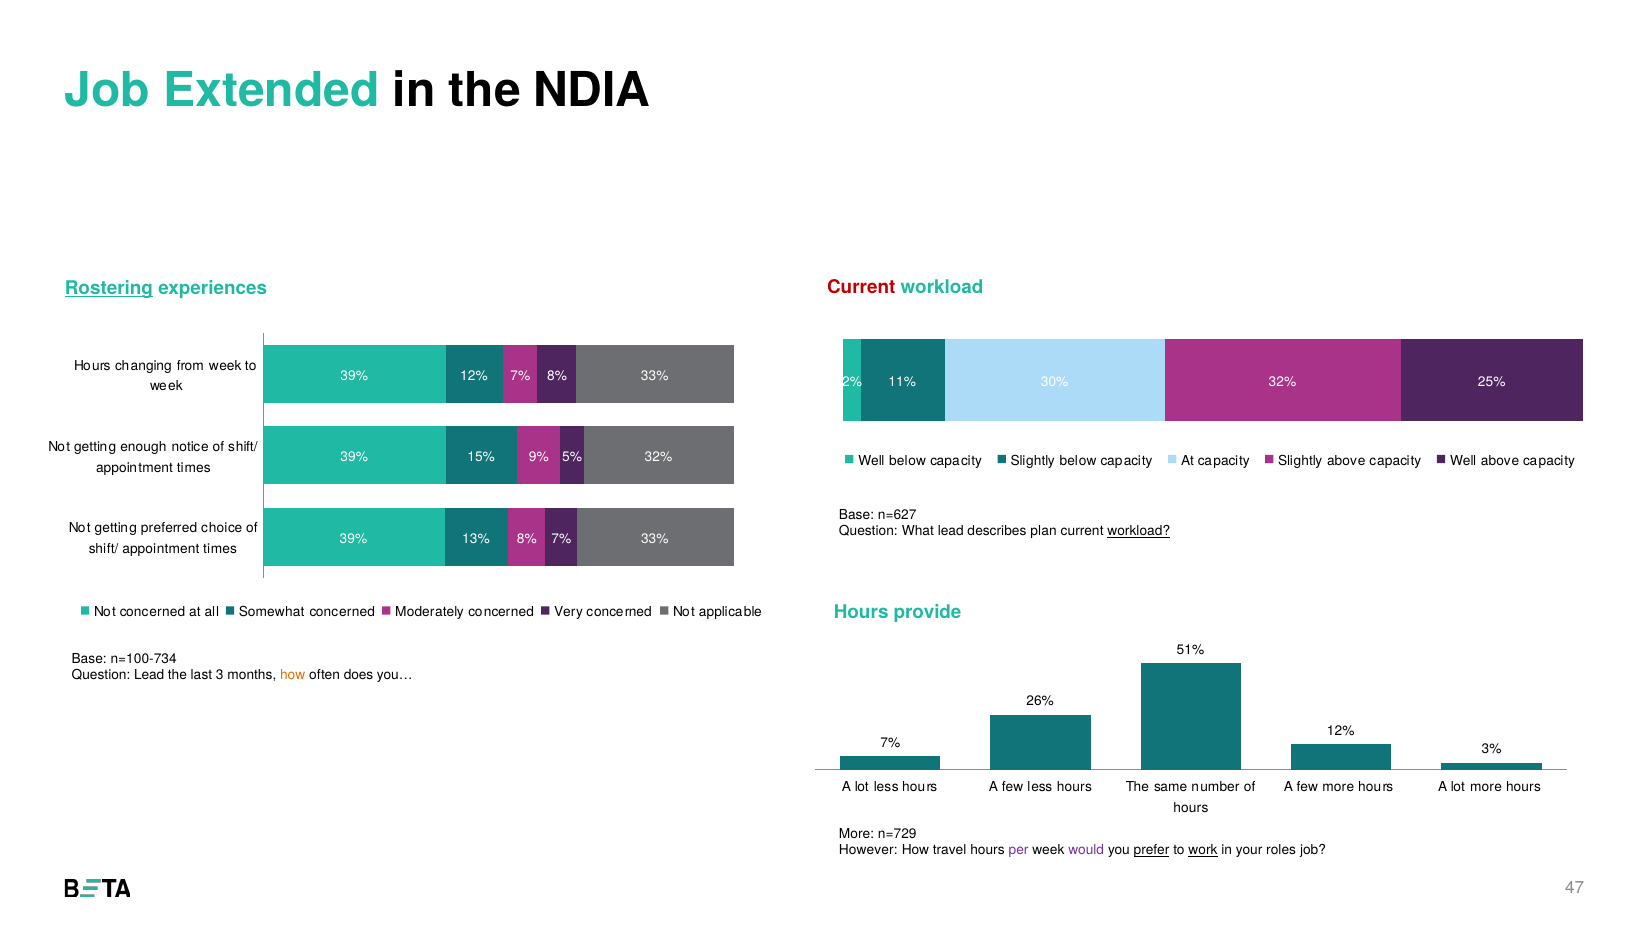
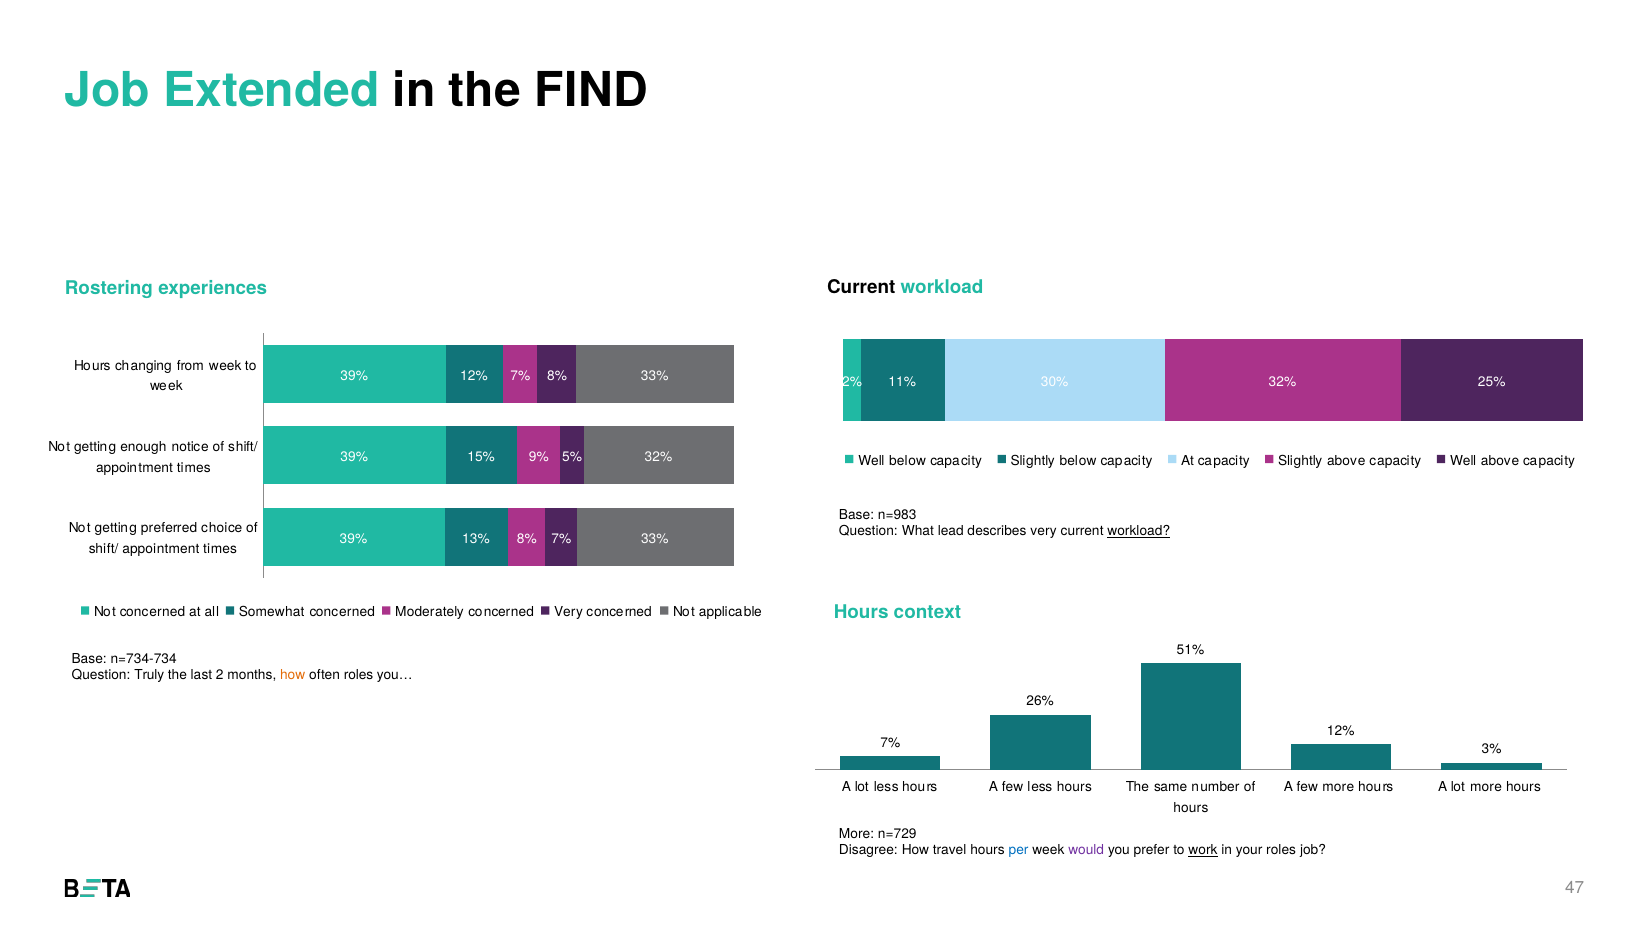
NDIA: NDIA -> FIND (591, 90)
Current colour: red -> black (861, 287)
Rostering underline: present -> none (109, 288)
n=627: n=627 -> n=983 (897, 514)
describes plan: plan -> very (1044, 531)
provide: provide -> context (927, 612)
n=100-734: n=100-734 -> n=734-734 (144, 659)
Question Lead: Lead -> Truly (149, 675)
3: 3 -> 2 (220, 675)
often does: does -> roles (359, 675)
However: However -> Disagree (868, 850)
per colour: purple -> blue (1019, 850)
prefer underline: present -> none (1152, 850)
